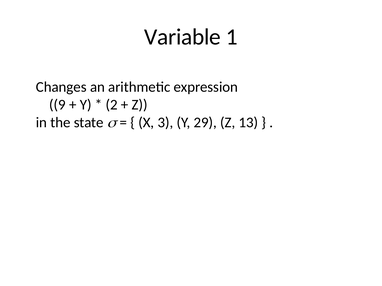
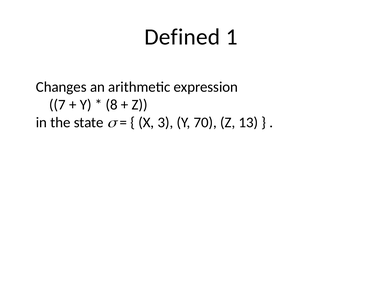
Variable: Variable -> Defined (182, 37)
9: 9 -> 7 (57, 105)
2: 2 -> 8 (112, 105)
29: 29 -> 70 (205, 123)
